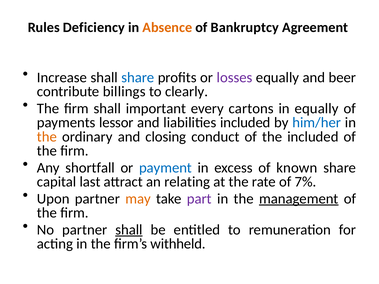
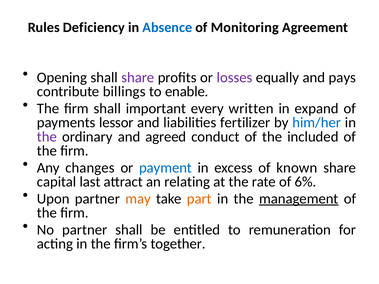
Absence colour: orange -> blue (167, 28)
Bankruptcy: Bankruptcy -> Monitoring (245, 28)
Increase: Increase -> Opening (62, 78)
share colour: blue -> purple (138, 78)
beer: beer -> pays (342, 78)
clearly: clearly -> enable (187, 92)
cartons: cartons -> written (251, 109)
in equally: equally -> expand (317, 109)
liabilities included: included -> fertilizer (245, 123)
the colour: orange -> purple (47, 137)
closing: closing -> agreed (166, 137)
shortfall: shortfall -> changes (90, 168)
7%: 7% -> 6% (306, 182)
part colour: purple -> orange (199, 199)
shall underline: present -> none (129, 230)
withheld: withheld -> together (178, 244)
